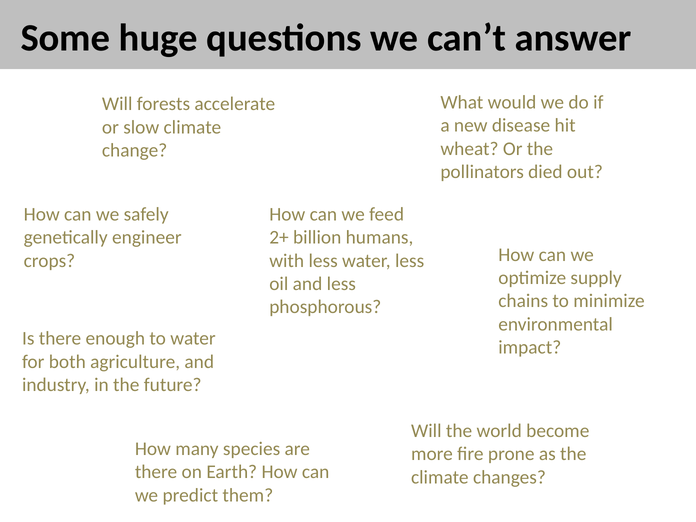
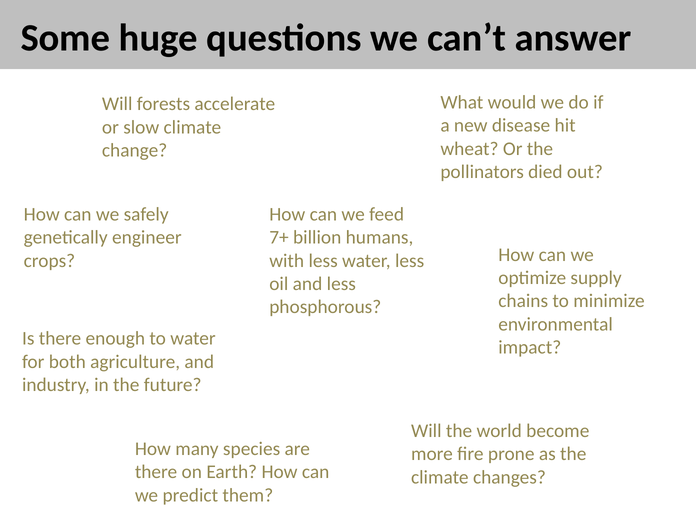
2+: 2+ -> 7+ (279, 237)
